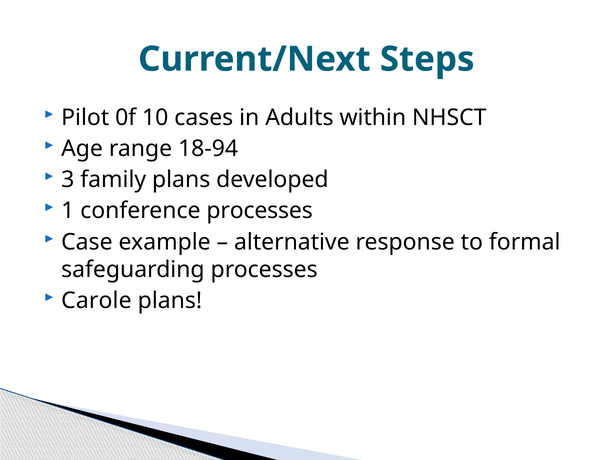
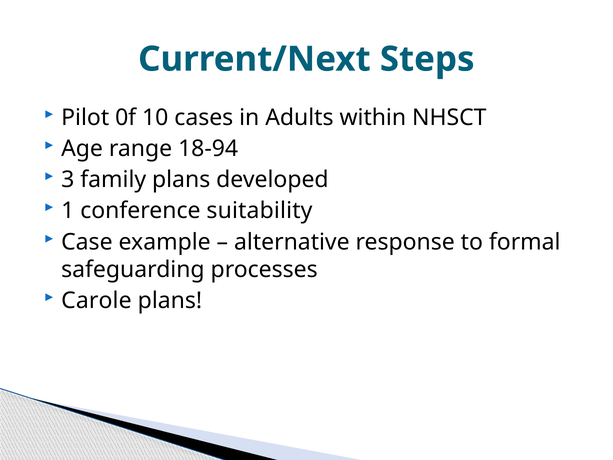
conference processes: processes -> suitability (259, 211)
